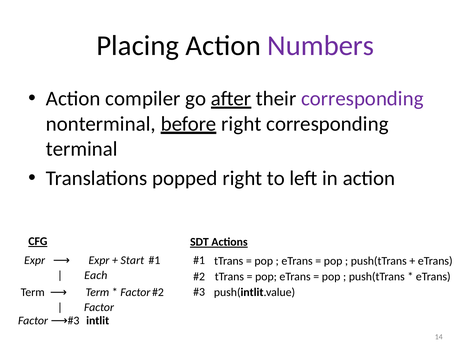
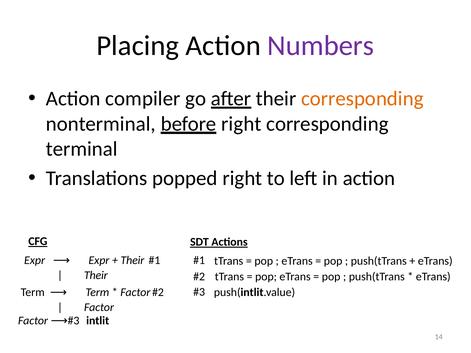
corresponding colour: purple -> orange (362, 99)
Start: Start -> Their (132, 261)
Each: Each -> Their (96, 275)
